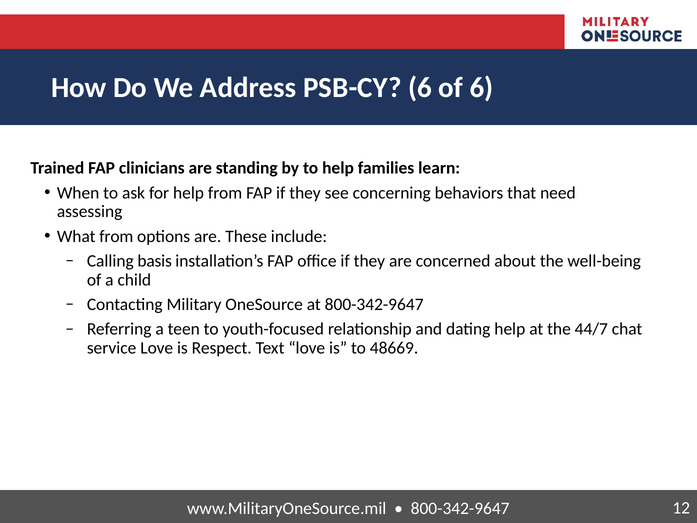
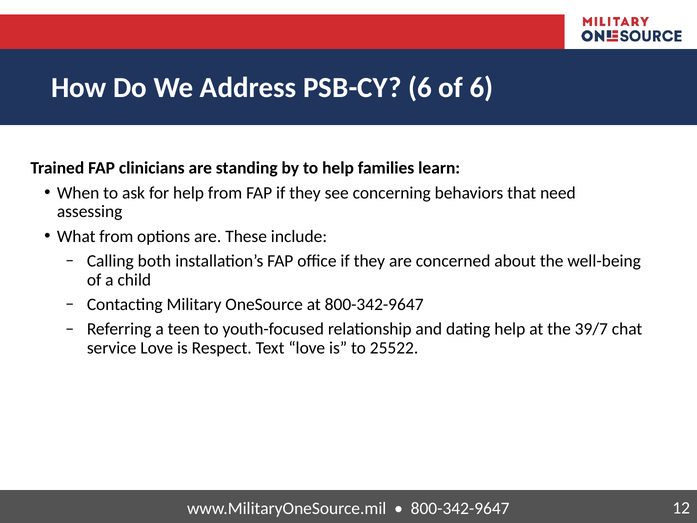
basis: basis -> both (154, 261)
44/7: 44/7 -> 39/7 (591, 329)
48669: 48669 -> 25522 (394, 348)
